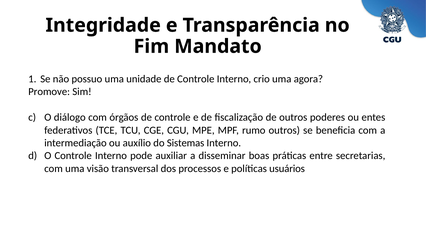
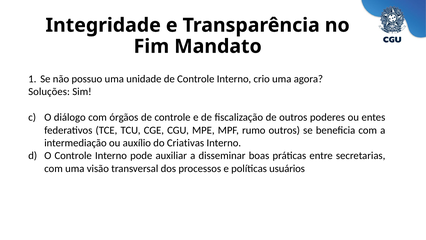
Promove: Promove -> Soluções (49, 92)
Sistemas: Sistemas -> Criativas (186, 143)
